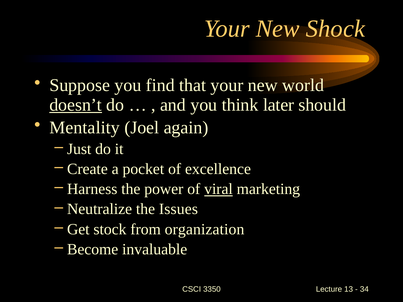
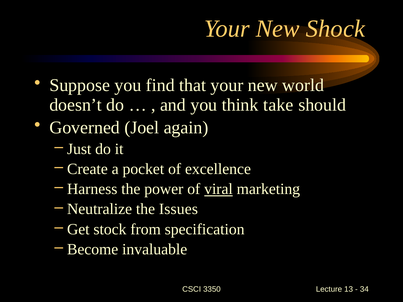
doesn’t underline: present -> none (76, 105)
later: later -> take (278, 105)
Mentality: Mentality -> Governed (85, 128)
organization: organization -> specification (205, 229)
